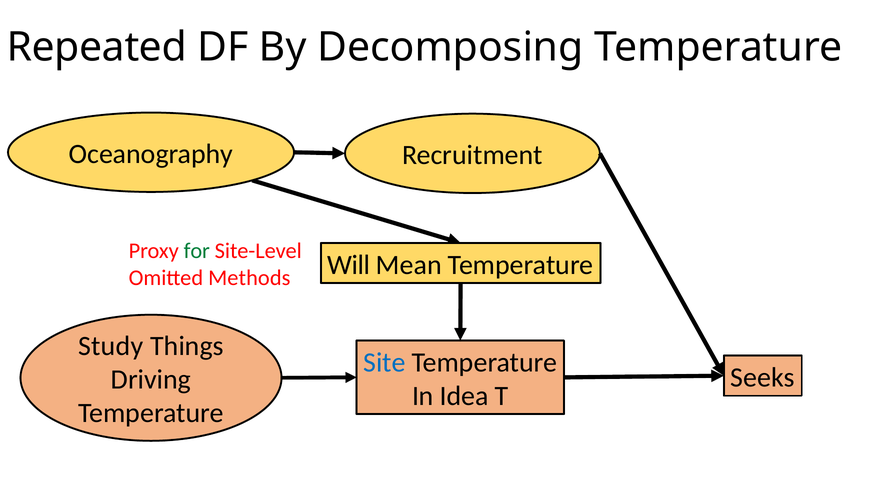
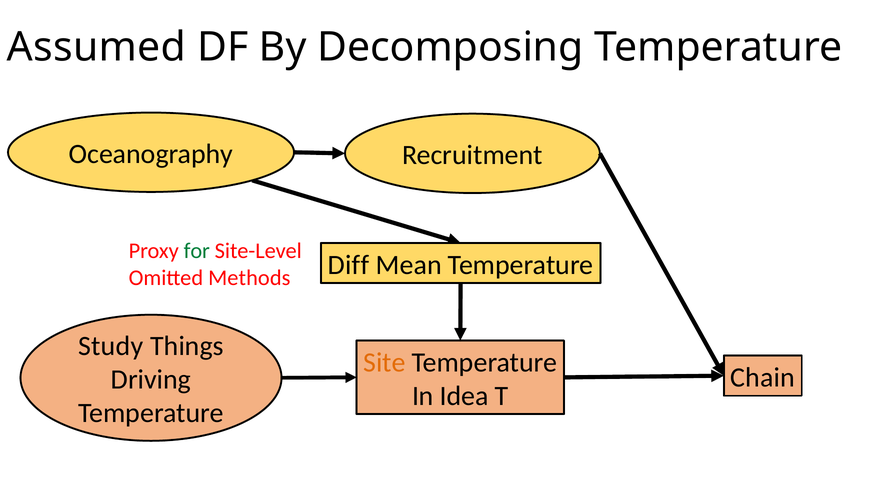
Repeated: Repeated -> Assumed (96, 47)
Will: Will -> Diff (348, 265)
Site colour: blue -> orange (384, 362)
Seeks: Seeks -> Chain (763, 378)
